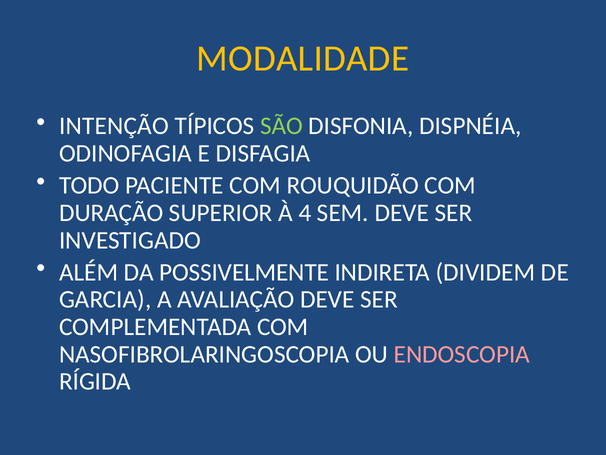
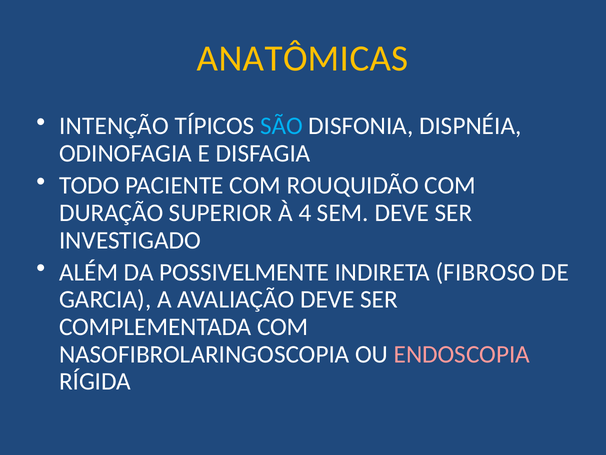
MODALIDADE: MODALIDADE -> ANATÔMICAS (303, 59)
SÃO colour: light green -> light blue (281, 126)
DIVIDEM: DIVIDEM -> FIBROSO (485, 272)
